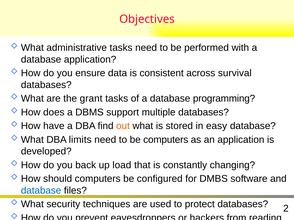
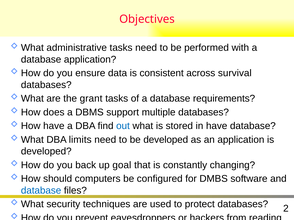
programming: programming -> requirements (224, 99)
out colour: orange -> blue (123, 126)
in easy: easy -> have (217, 126)
be computers: computers -> developed (166, 140)
load: load -> goal (122, 165)
